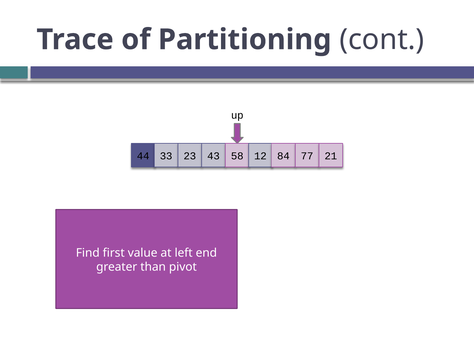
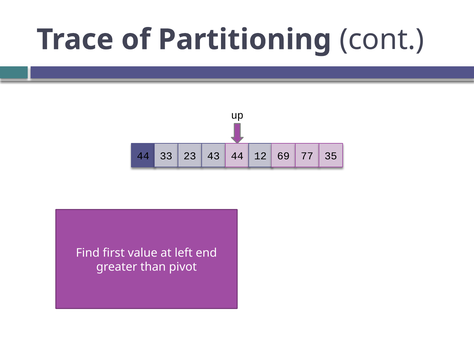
43 58: 58 -> 44 (237, 156)
84: 84 -> 69 (283, 156)
21: 21 -> 35 (331, 156)
